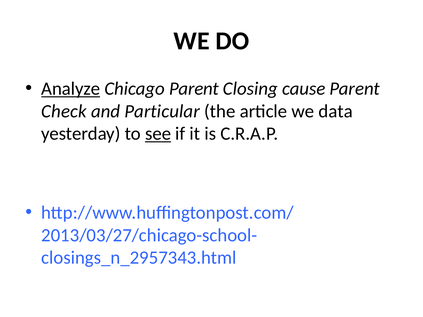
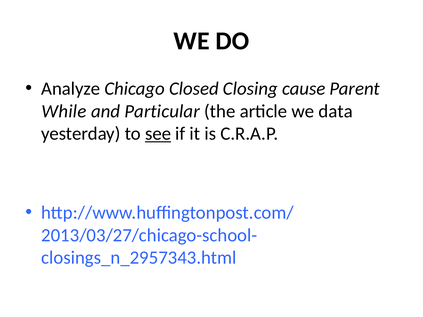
Analyze underline: present -> none (71, 89)
Chicago Parent: Parent -> Closed (194, 89)
Check: Check -> While (64, 111)
